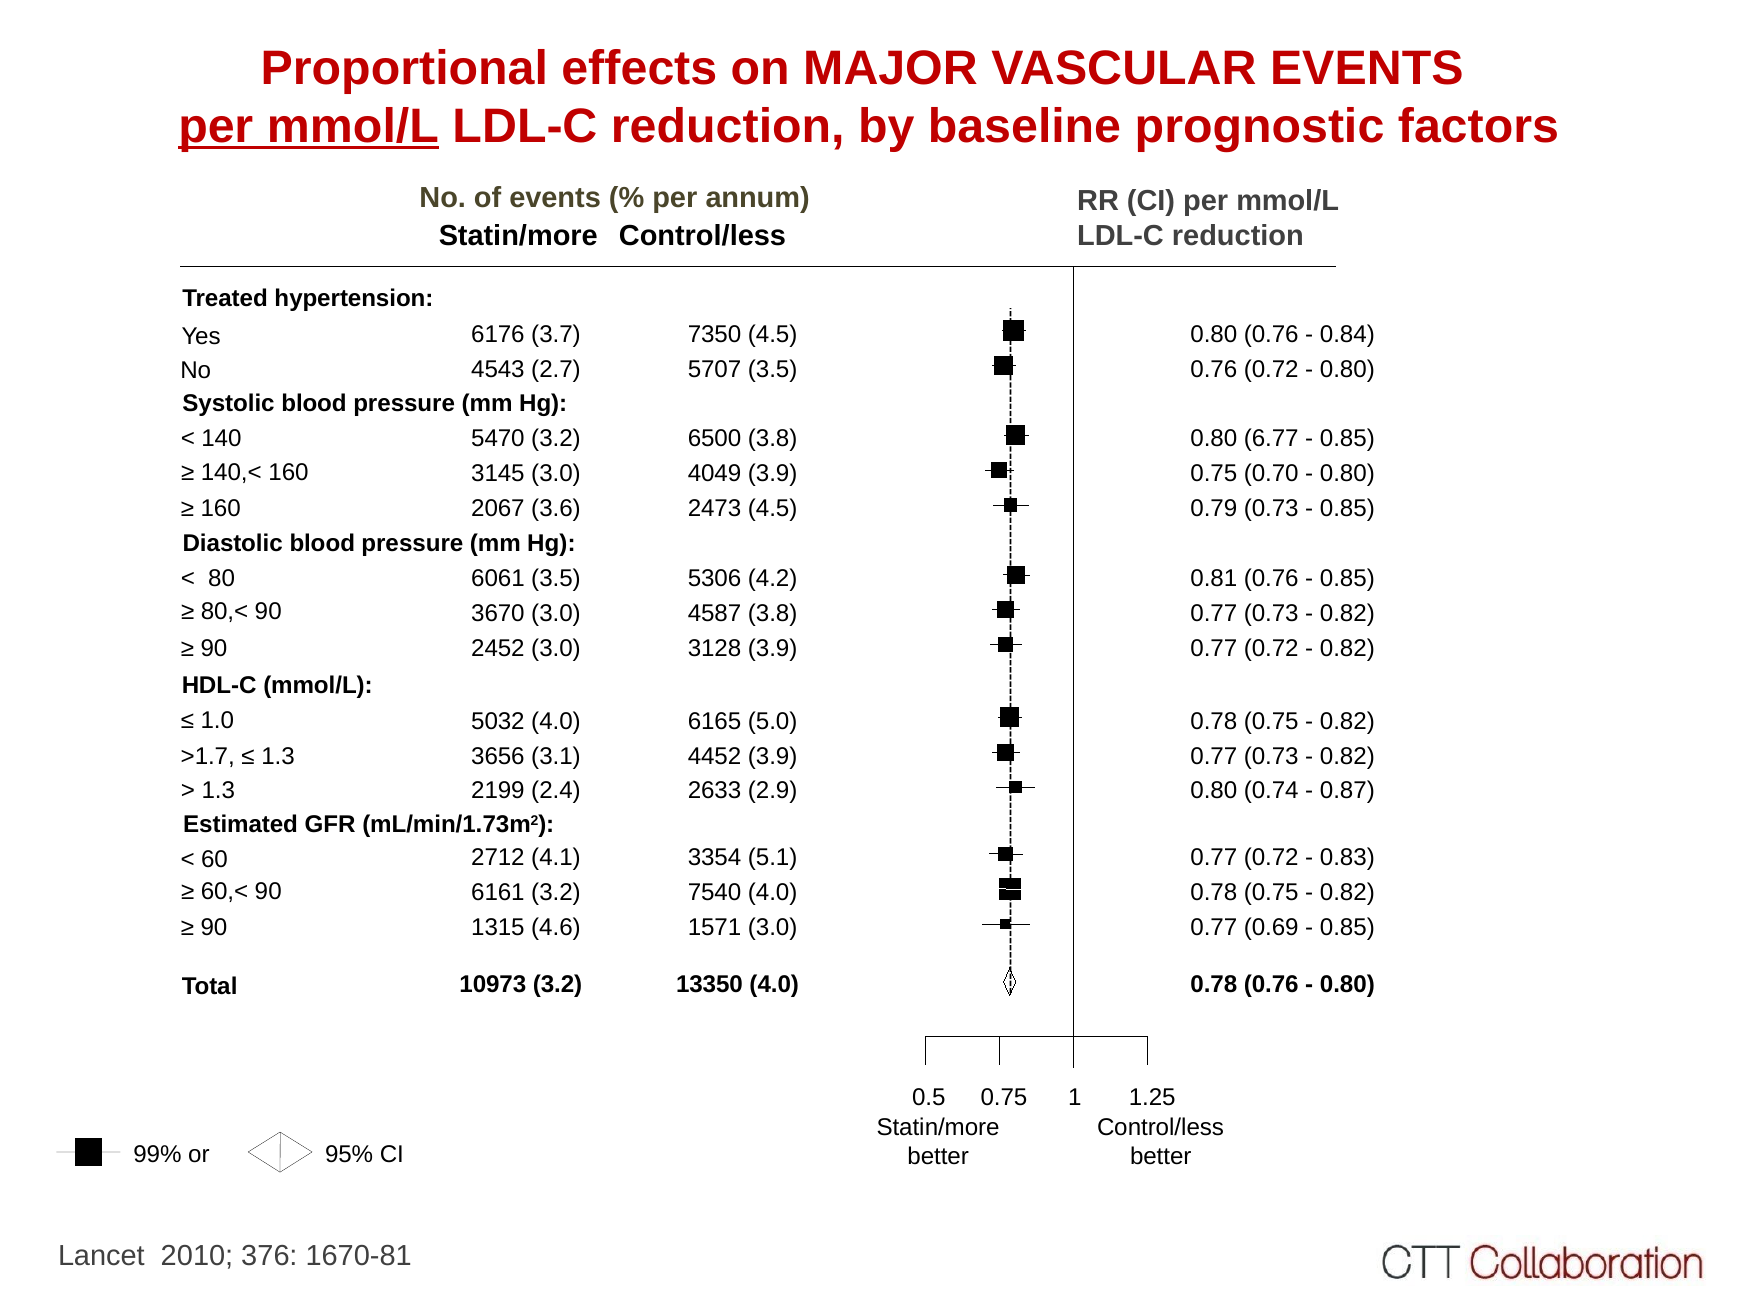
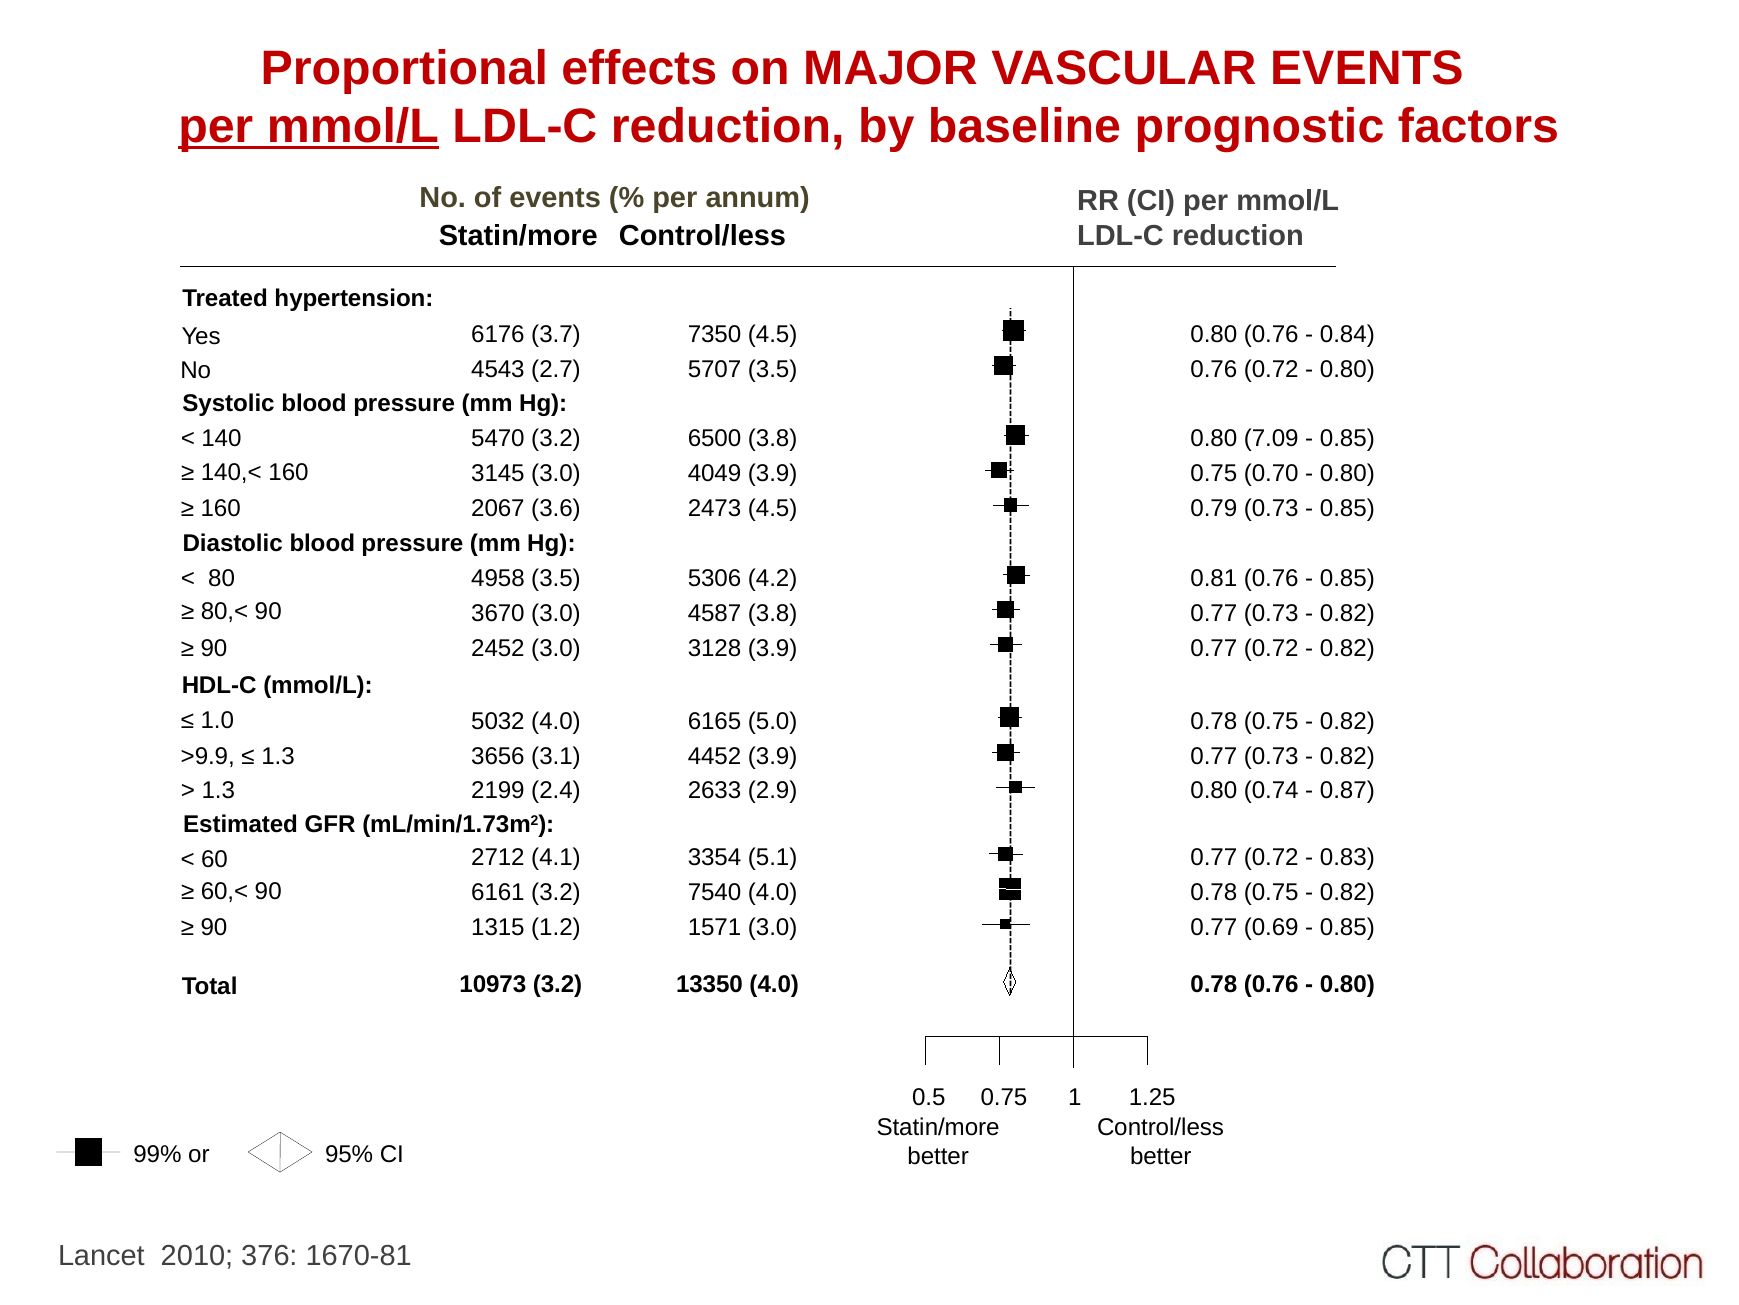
6.77: 6.77 -> 7.09 (1271, 439)
6061: 6061 -> 4958 (498, 578)
>1.7: >1.7 -> >9.9 (208, 756)
4.6: 4.6 -> 1.2 (556, 927)
